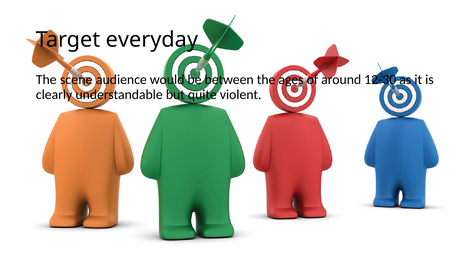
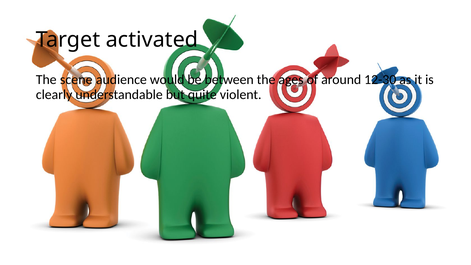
everyday: everyday -> activated (152, 40)
